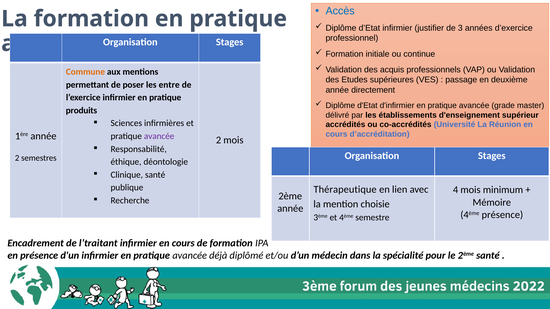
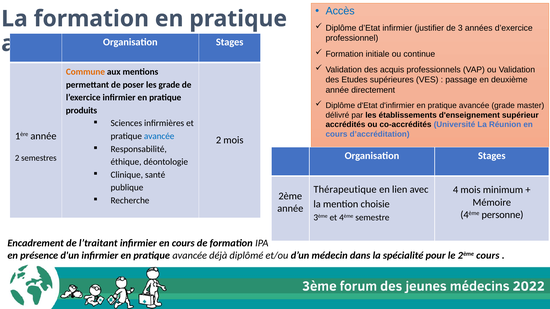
les entre: entre -> grade (169, 85)
avancée colour: purple -> blue (159, 136)
4ème présence: présence -> personne (502, 215)
2ème santé: santé -> cours (488, 256)
